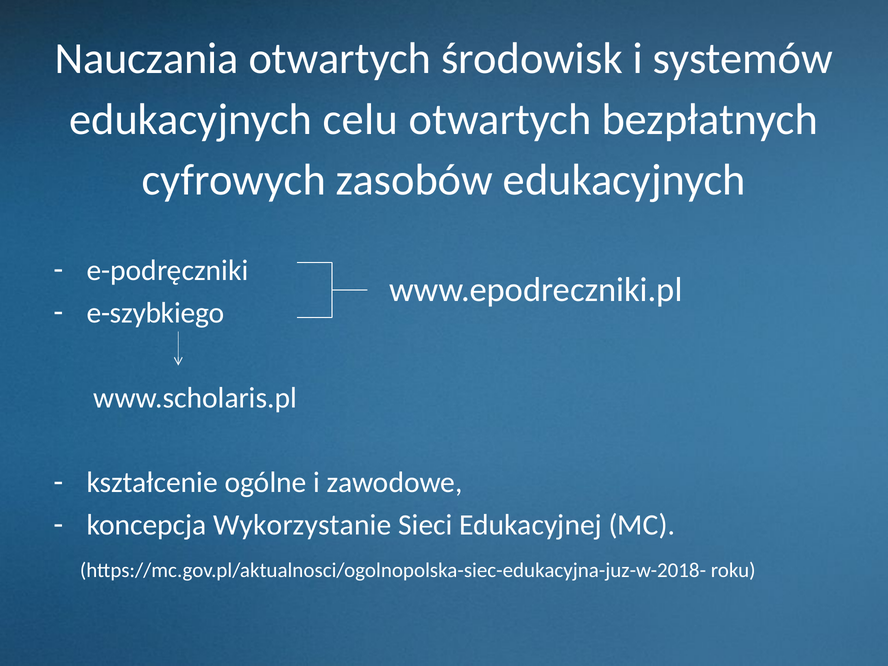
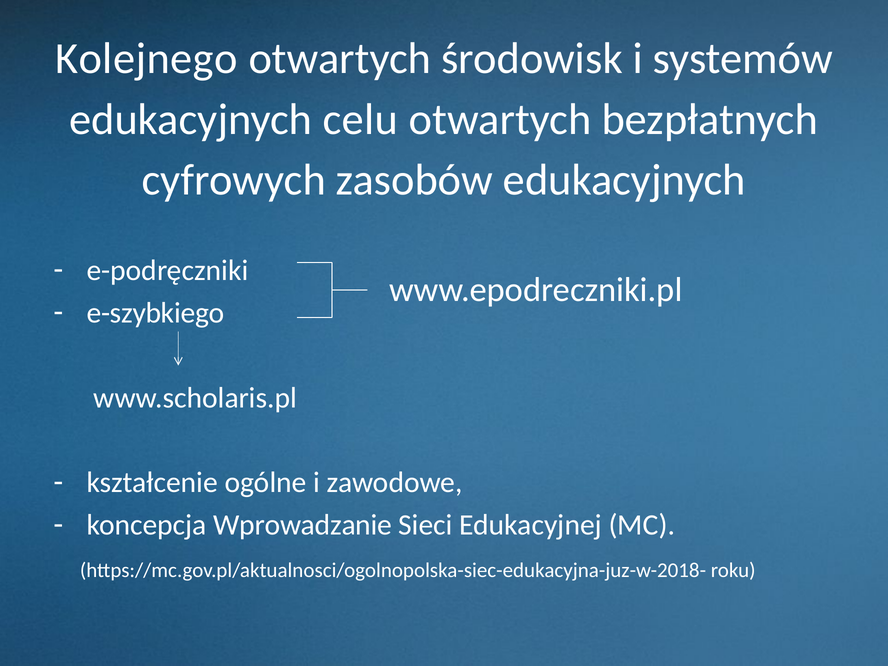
Nauczania: Nauczania -> Kolejnego (146, 59)
Wykorzystanie: Wykorzystanie -> Wprowadzanie (303, 525)
